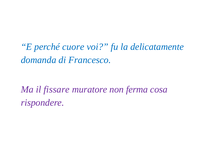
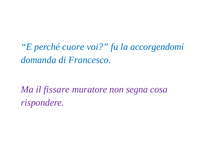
delicatamente: delicatamente -> accorgendomi (157, 47)
ferma: ferma -> segna (137, 89)
